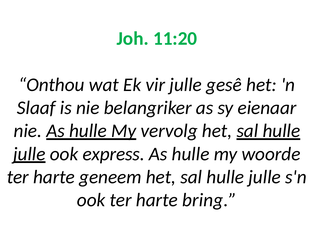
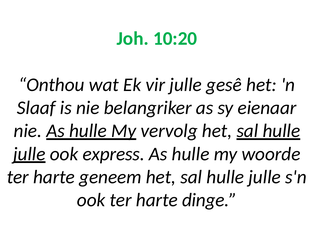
11:20: 11:20 -> 10:20 (175, 39)
bring: bring -> dinge (210, 200)
